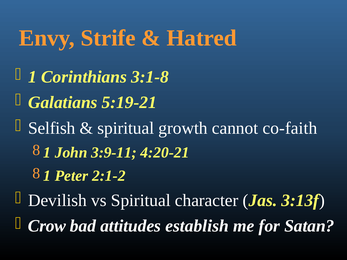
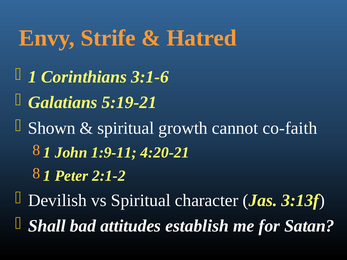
3:1-8: 3:1-8 -> 3:1-6 (150, 77)
Selfish: Selfish -> Shown (52, 128)
3:9-11: 3:9-11 -> 1:9-11 (114, 153)
Crow: Crow -> Shall (47, 226)
